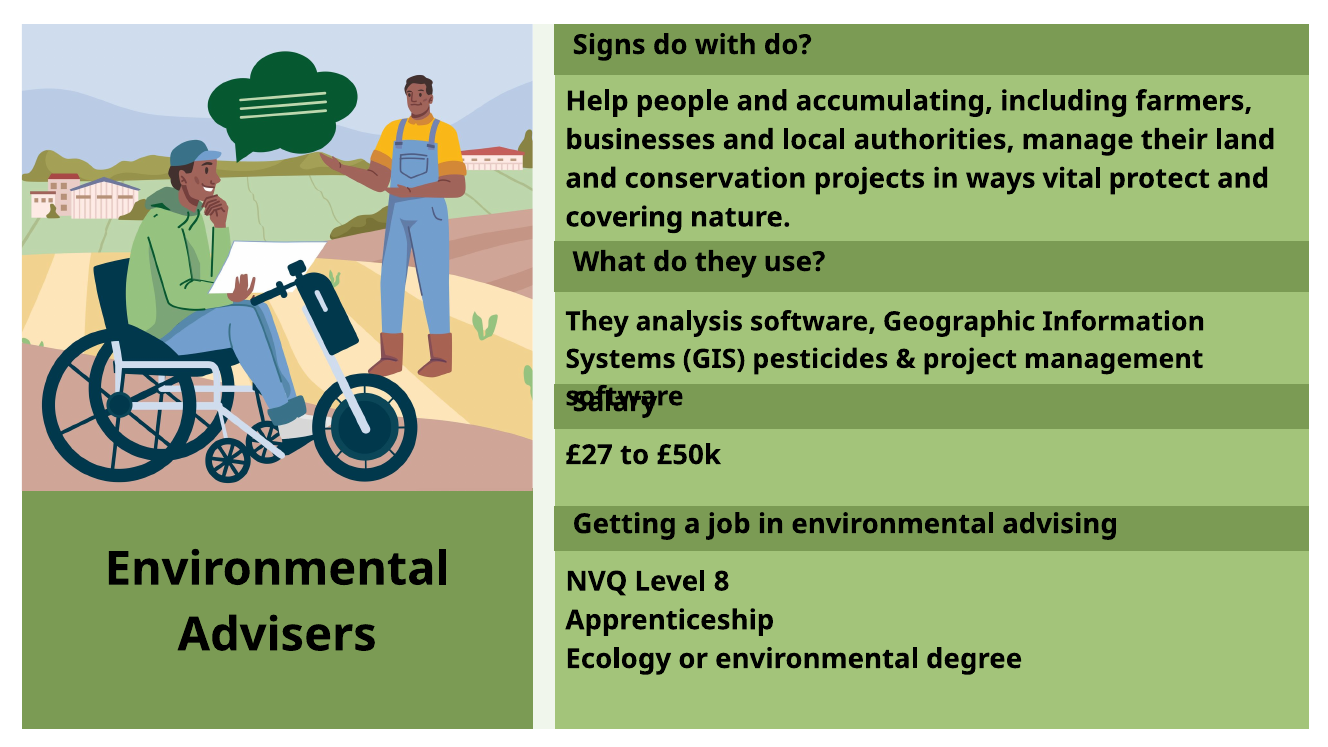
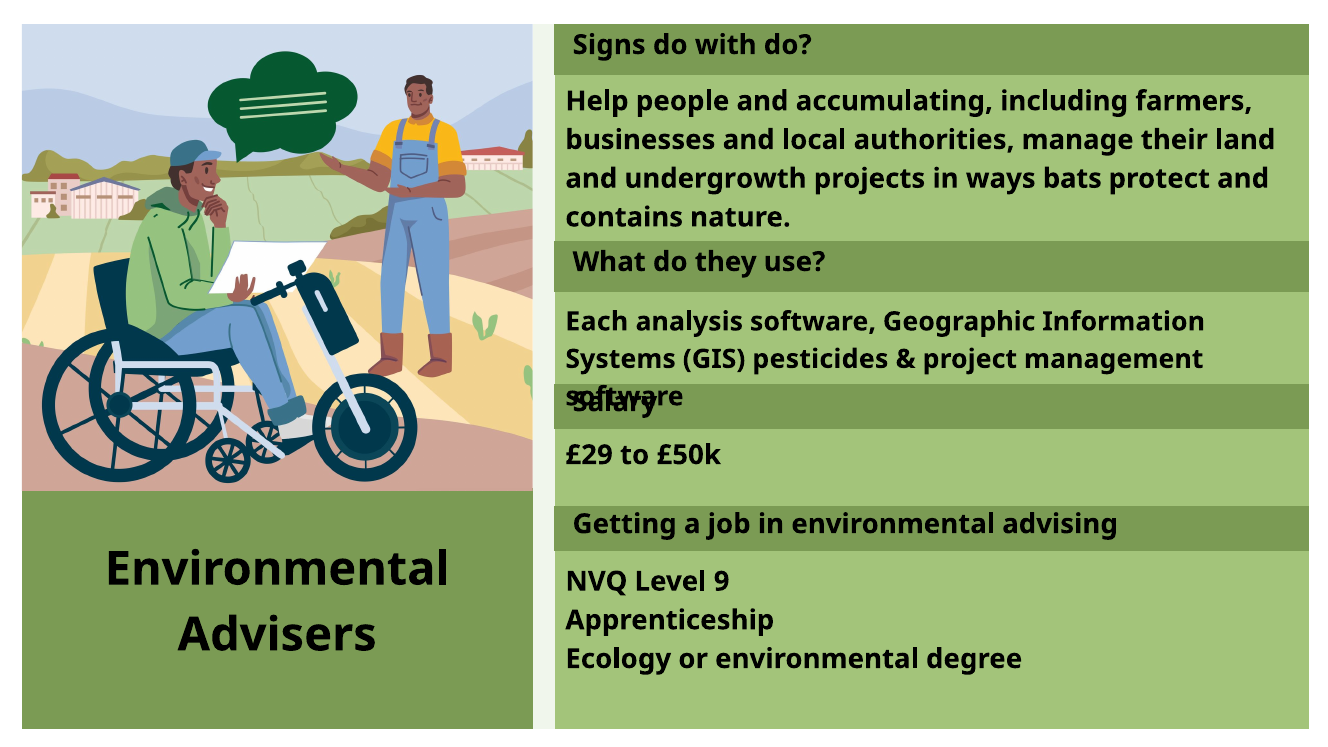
conservation: conservation -> undergrowth (716, 179)
vital: vital -> bats (1072, 179)
covering: covering -> contains (624, 217)
They: They -> Each (597, 322)
£27: £27 -> £29 (589, 455)
8: 8 -> 9 (722, 581)
